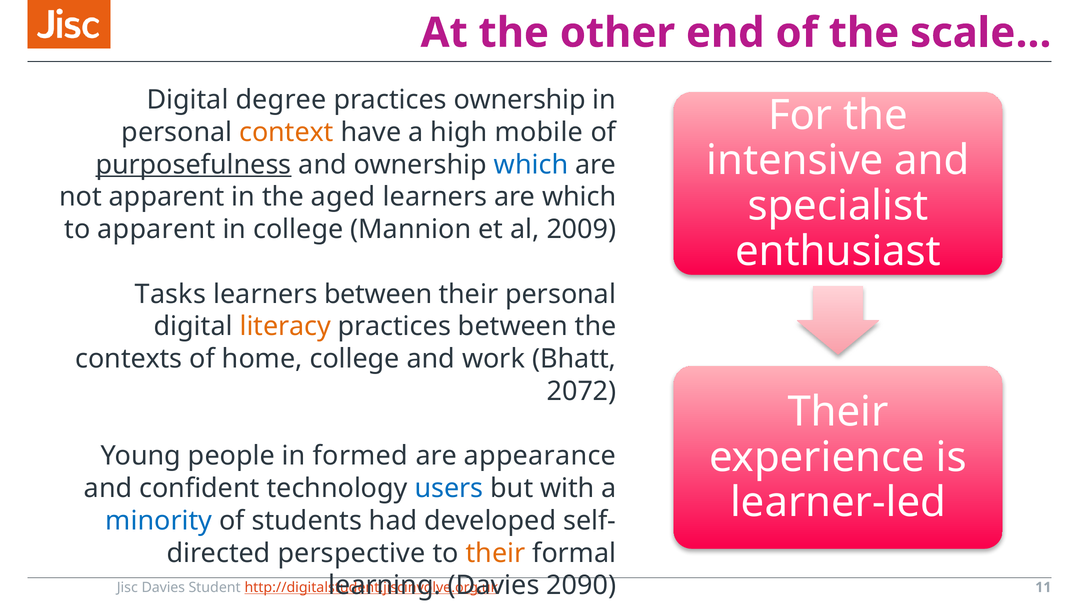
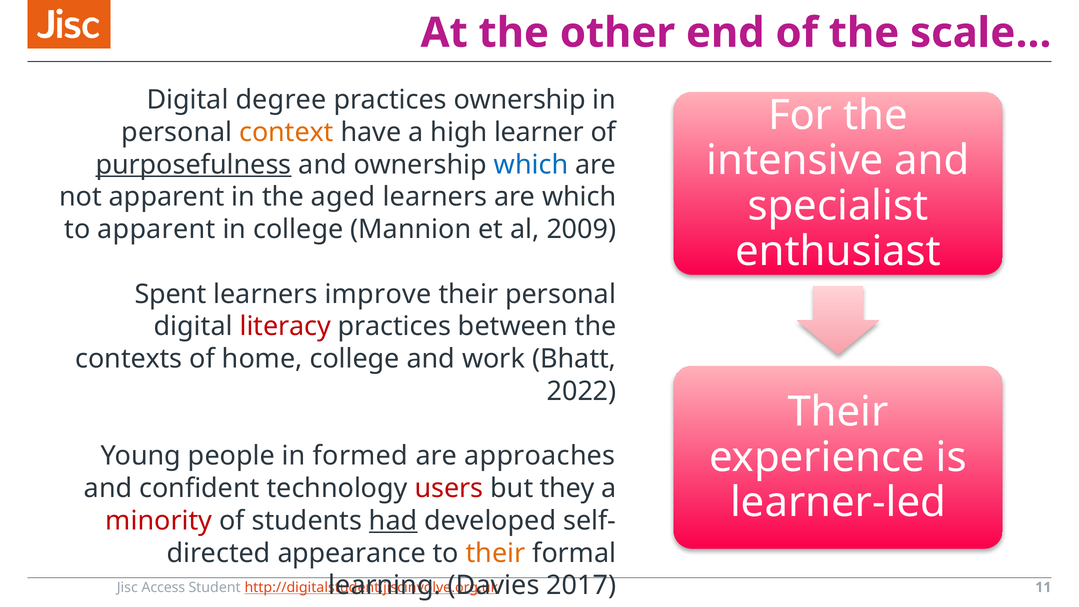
mobile: mobile -> learner (539, 132)
Tasks: Tasks -> Spent (171, 294)
learners between: between -> improve (378, 294)
literacy colour: orange -> red (285, 326)
2072: 2072 -> 2022 (582, 391)
appearance: appearance -> approaches (540, 456)
users colour: blue -> red (449, 488)
with: with -> they (567, 488)
minority colour: blue -> red (159, 521)
had underline: none -> present (393, 521)
perspective: perspective -> appearance (352, 553)
2090: 2090 -> 2017 (581, 585)
Jisc Davies: Davies -> Access (163, 587)
